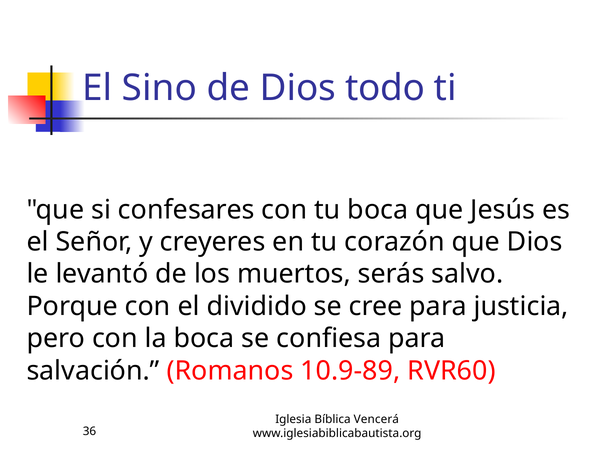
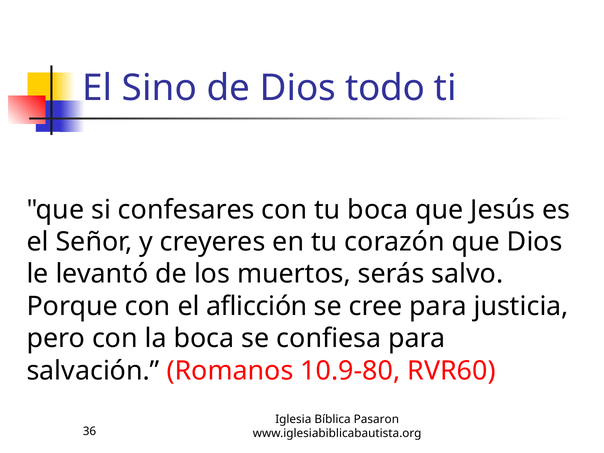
dividido: dividido -> aflicción (257, 306)
10.9-89: 10.9-89 -> 10.9-80 (350, 371)
Vencerá: Vencerá -> Pasaron (376, 419)
